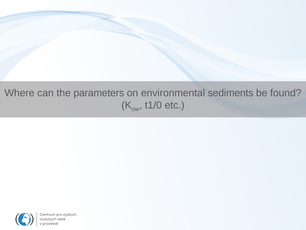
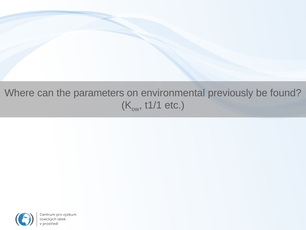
sediments: sediments -> previously (231, 93)
t1/0: t1/0 -> t1/1 (153, 105)
